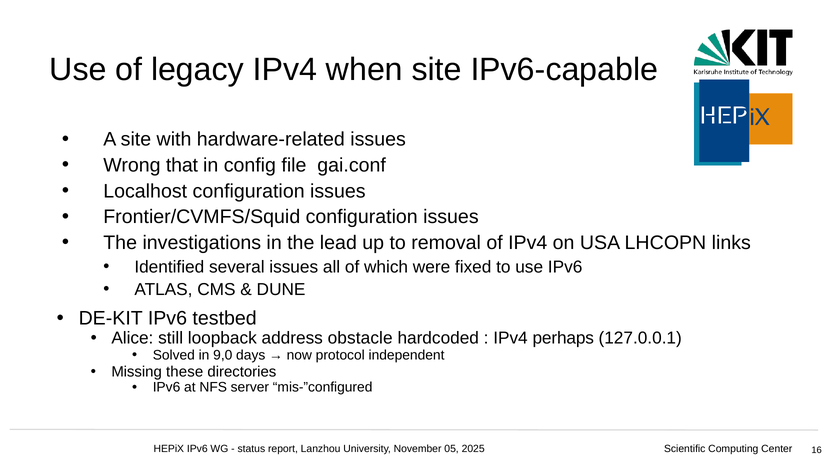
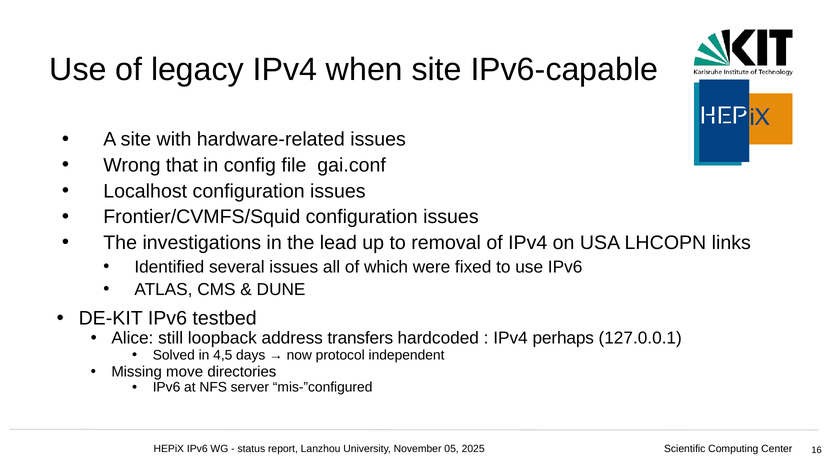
obstacle: obstacle -> transfers (360, 338)
9,0: 9,0 -> 4,5 (223, 355)
these: these -> move (185, 372)
